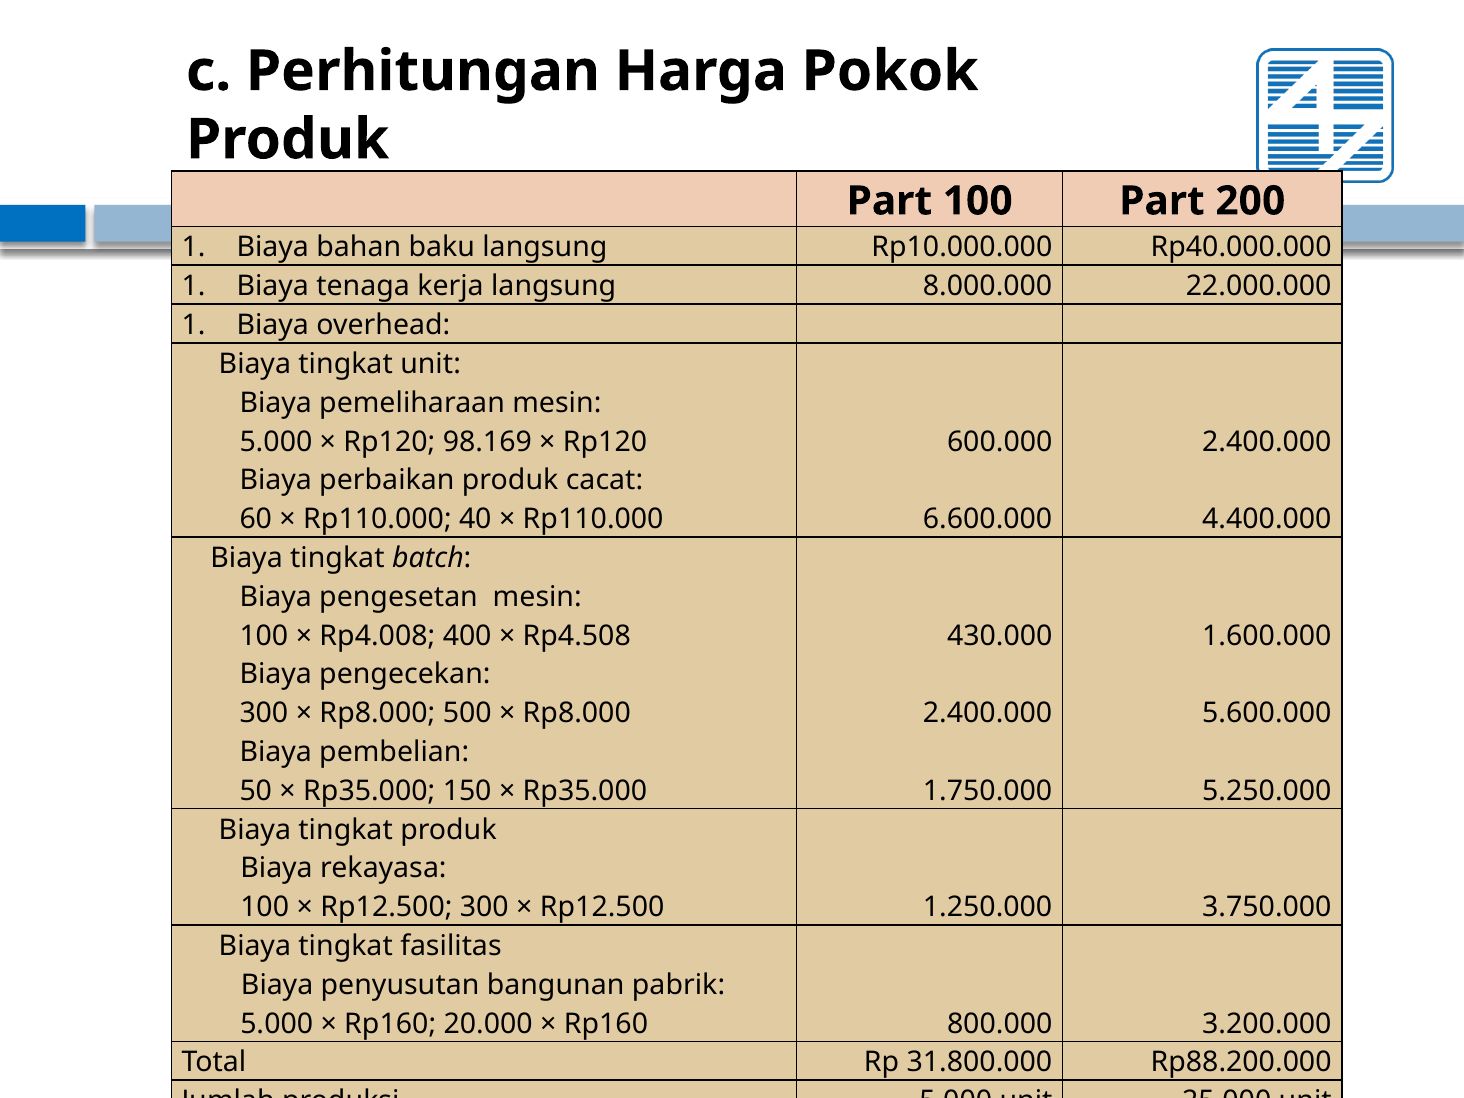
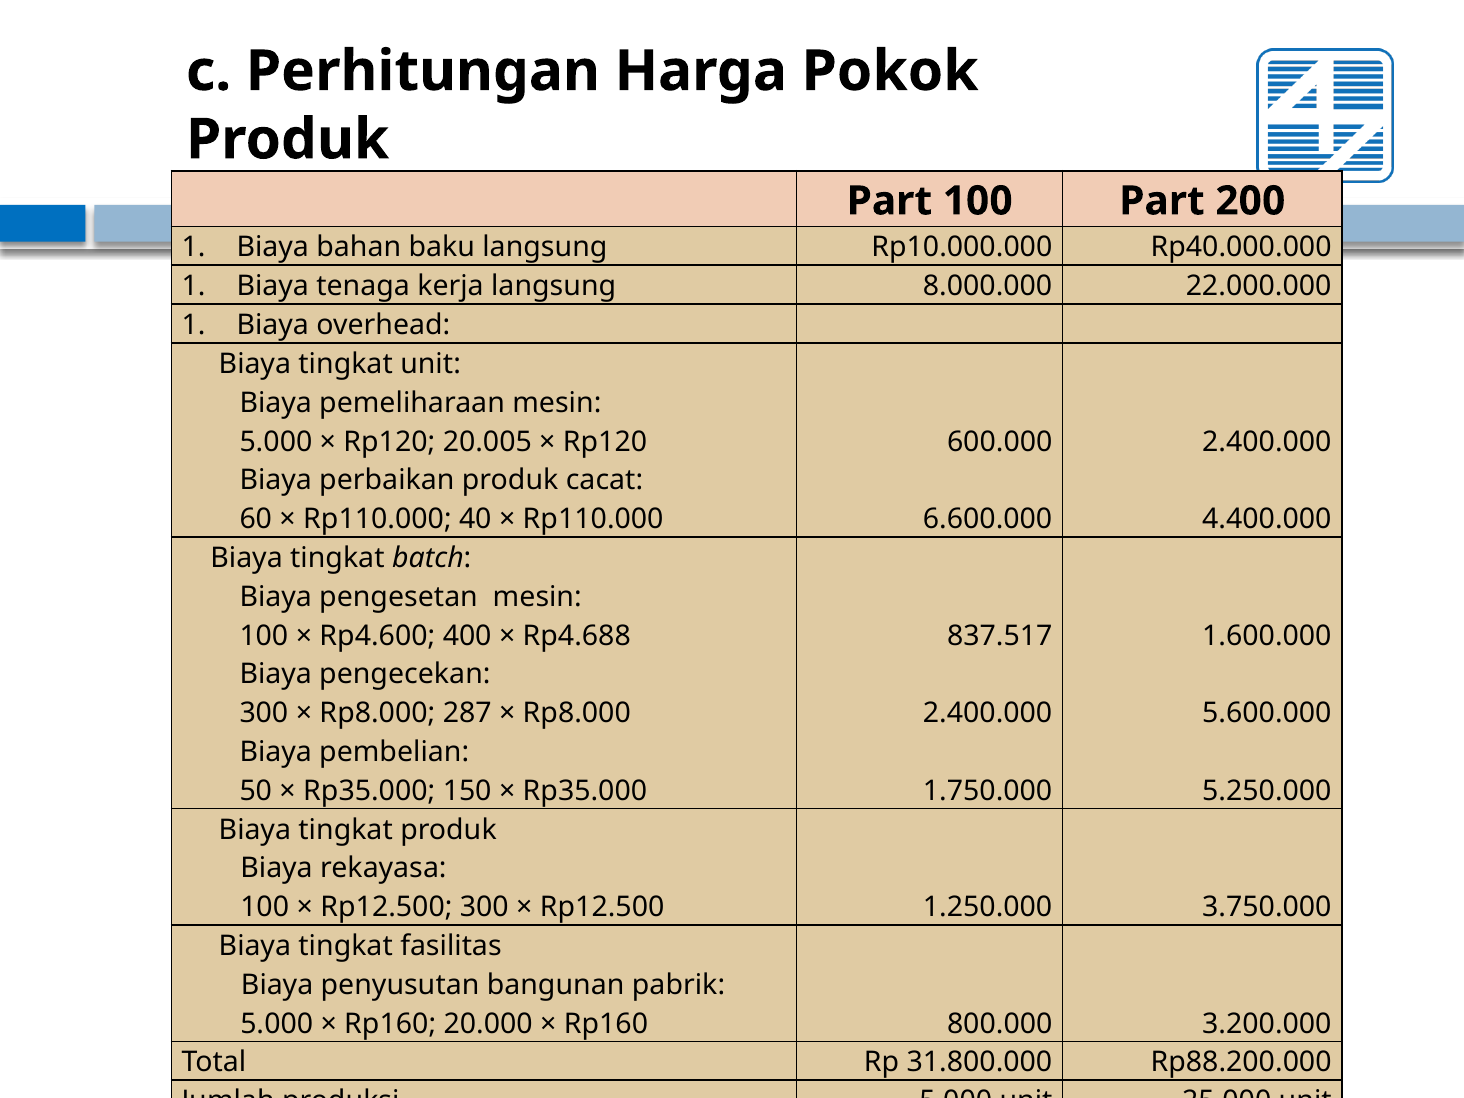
98.169: 98.169 -> 20.005 (487, 442)
Rp4.008: Rp4.008 -> Rp4.600 (377, 636)
Rp4.508: Rp4.508 -> Rp4.688 (577, 636)
430.000: 430.000 -> 837.517 (1000, 636)
500: 500 -> 287 (467, 713)
